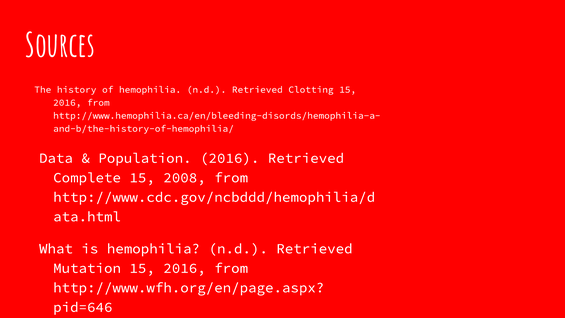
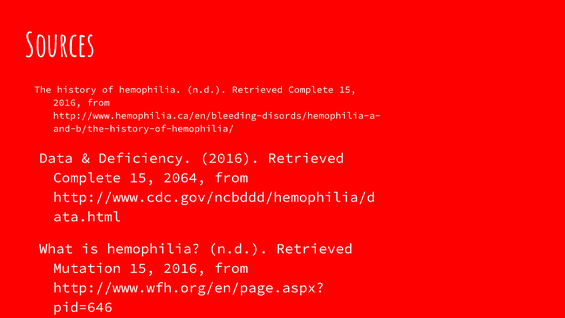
n.d Retrieved Clotting: Clotting -> Complete (311, 90)
Population: Population -> Deficiency (145, 158)
2008: 2008 -> 2064 (185, 178)
